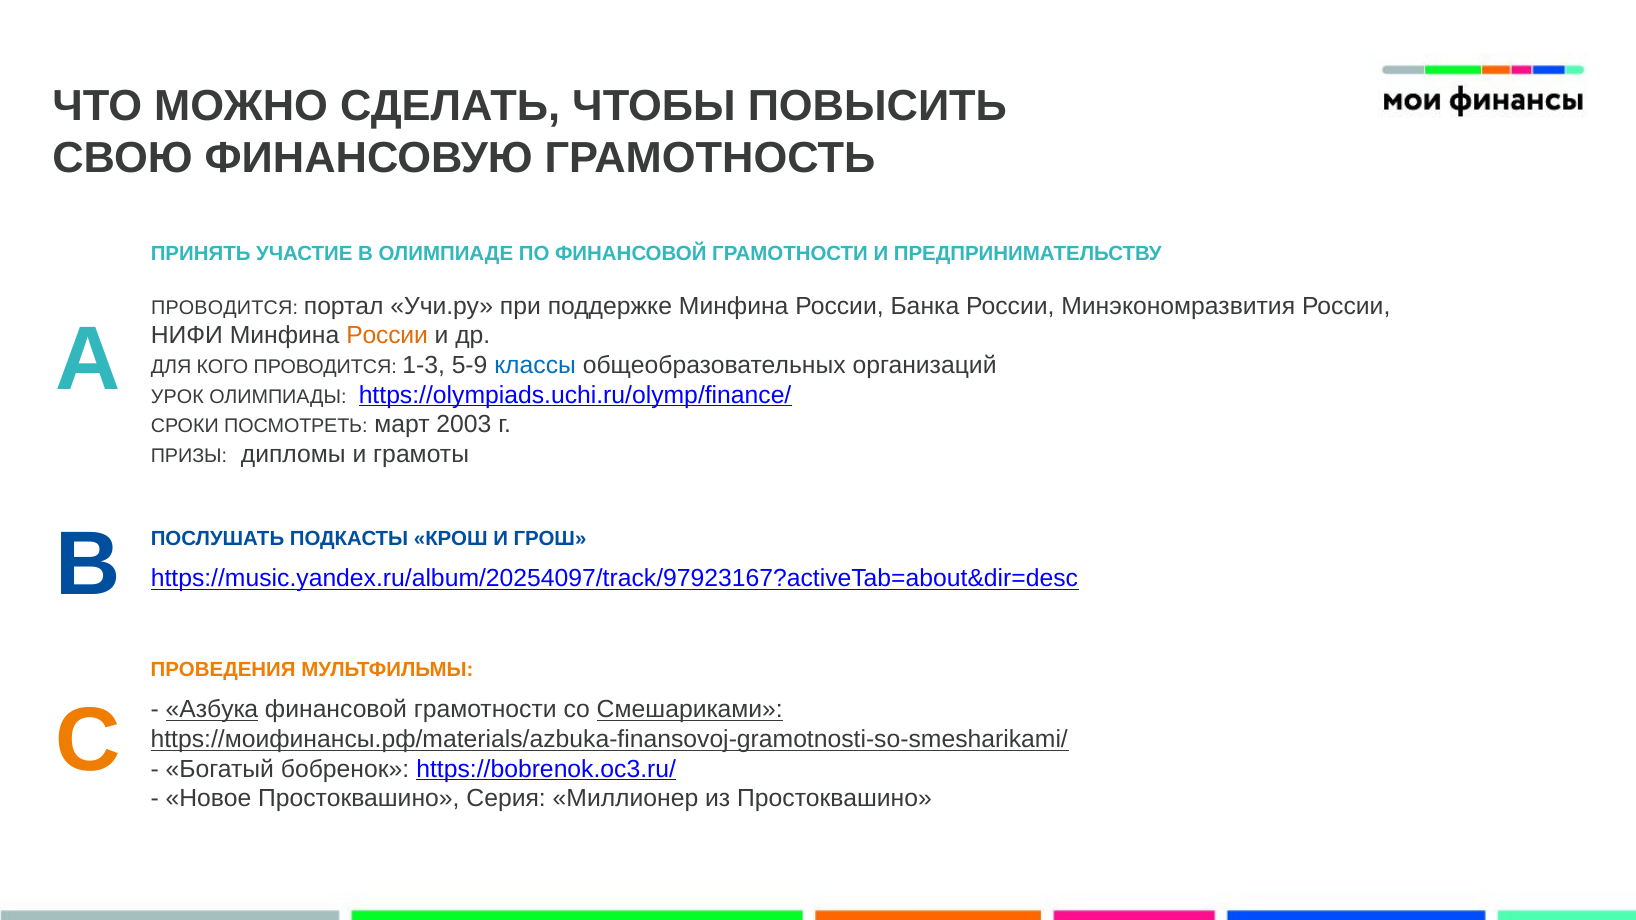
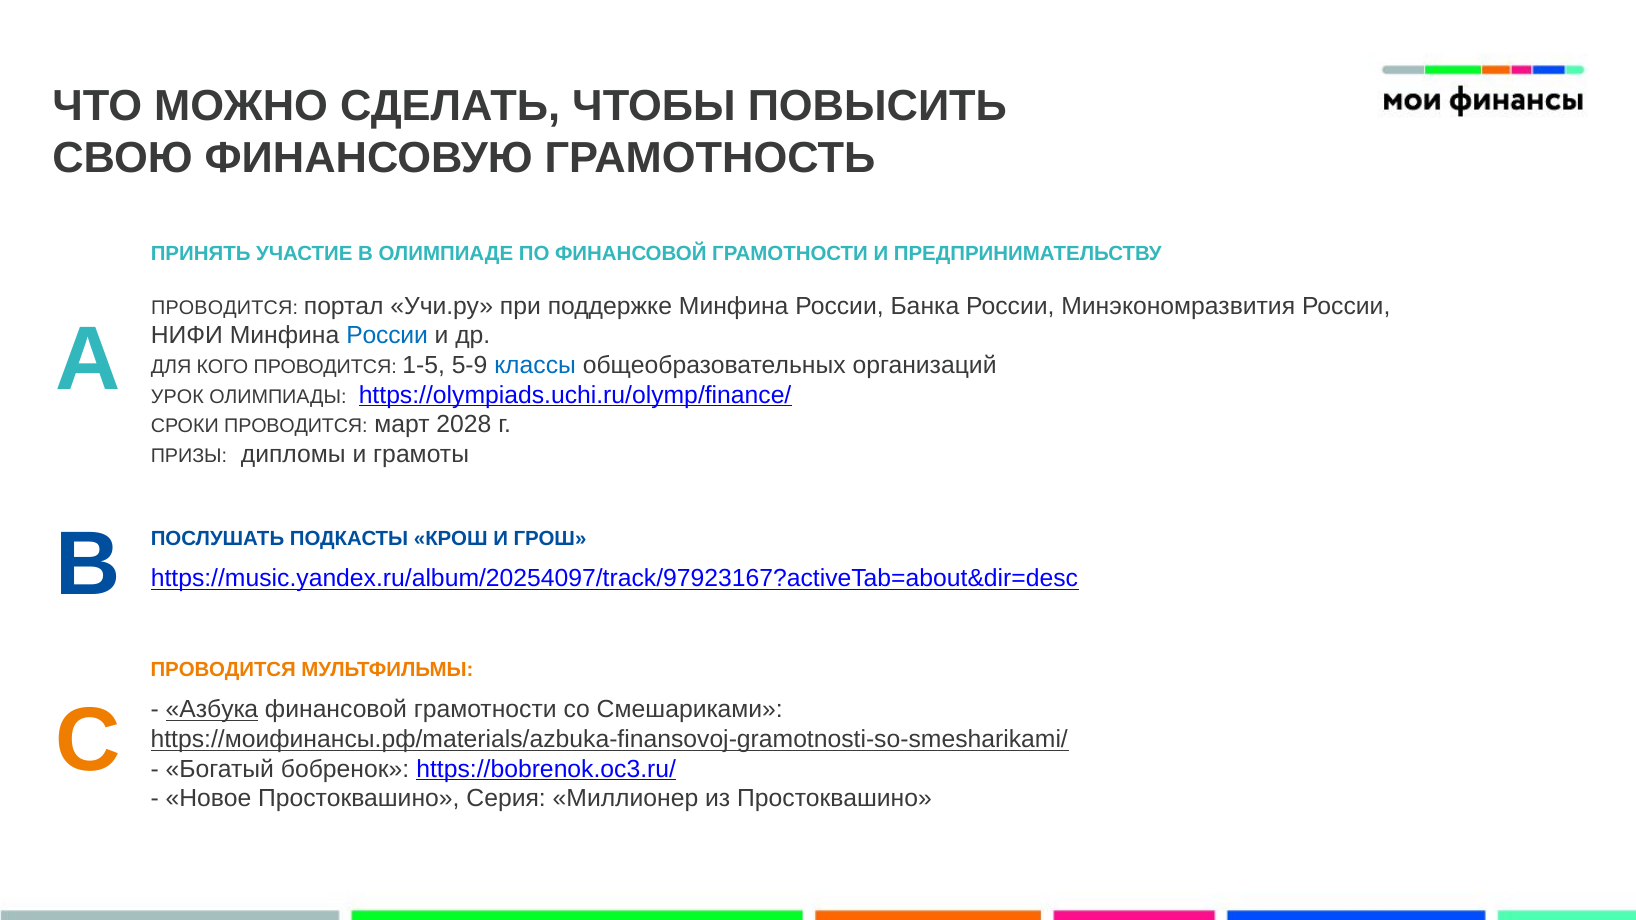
России colour: orange -> blue (387, 336)
1-3: 1-3 -> 1-5 (424, 365)
СРОКИ ПОСМОТРЕТЬ: ПОСМОТРЕТЬ -> ПРОВОДИТСЯ (296, 426)
2003: 2003 -> 2028 (464, 425)
ПРОВЕДЕНИЯ: ПРОВЕДЕНИЯ -> ПРОВОДИТСЯ (223, 670)
Смешариками underline: present -> none (690, 710)
